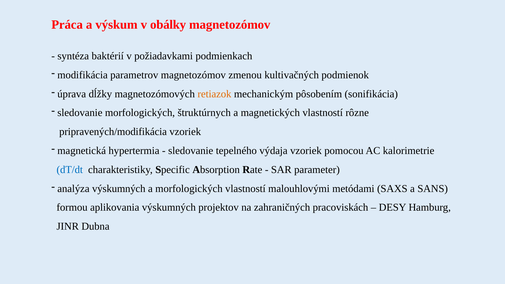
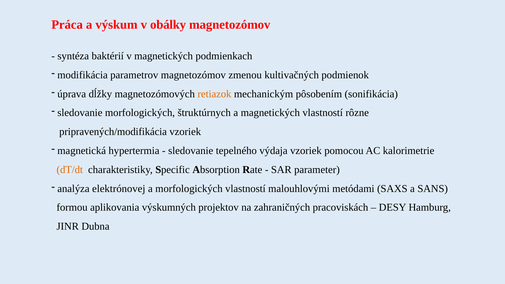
v požiadavkami: požiadavkami -> magnetických (164, 56)
dT/dt colour: blue -> orange (70, 170)
analýza výskumných: výskumných -> elektrónovej (119, 189)
